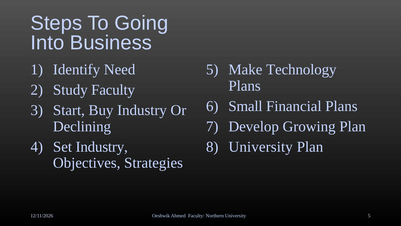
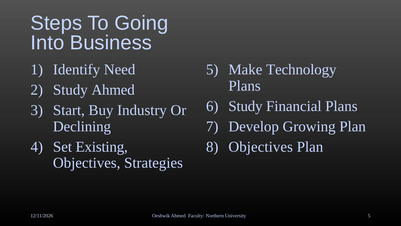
Study Faculty: Faculty -> Ahmed (113, 90)
Small: Small -> Study (245, 106)
Set Industry: Industry -> Existing (102, 147)
University: University -> Objectives (261, 147)
